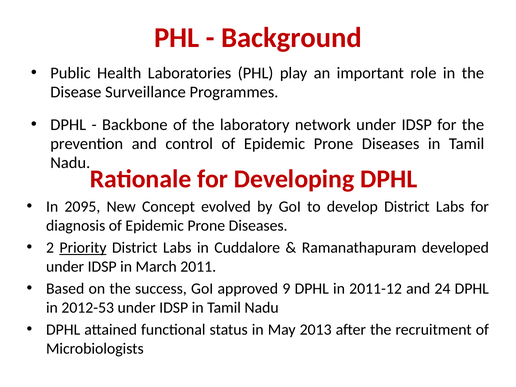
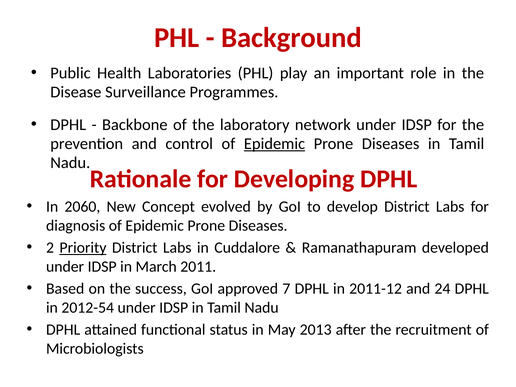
Epidemic underline: none -> present (274, 144)
2095: 2095 -> 2060 (82, 207)
9: 9 -> 7 (286, 289)
2012-53: 2012-53 -> 2012-54 (88, 308)
